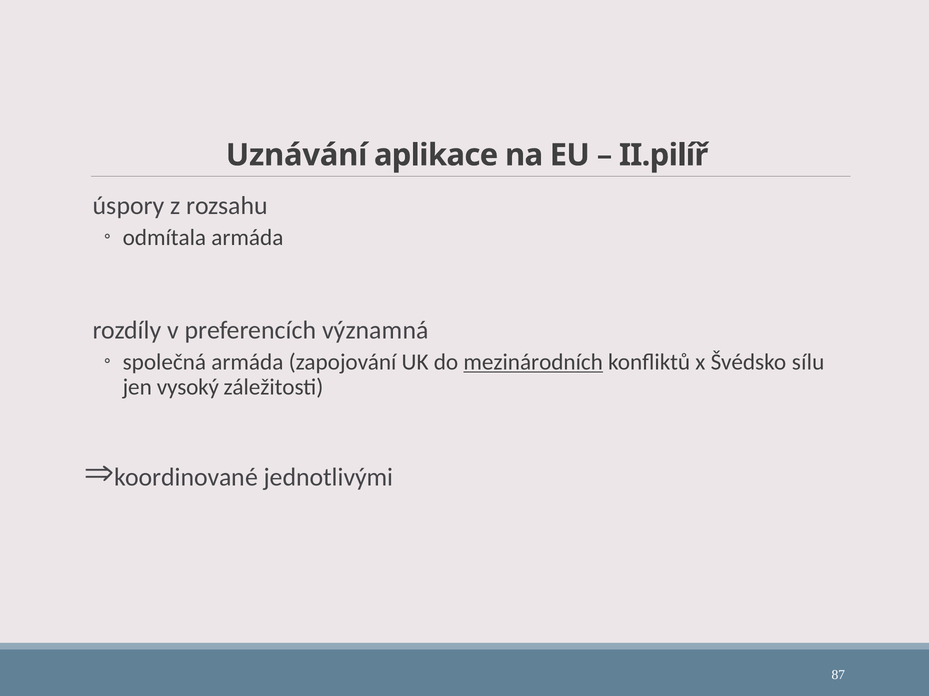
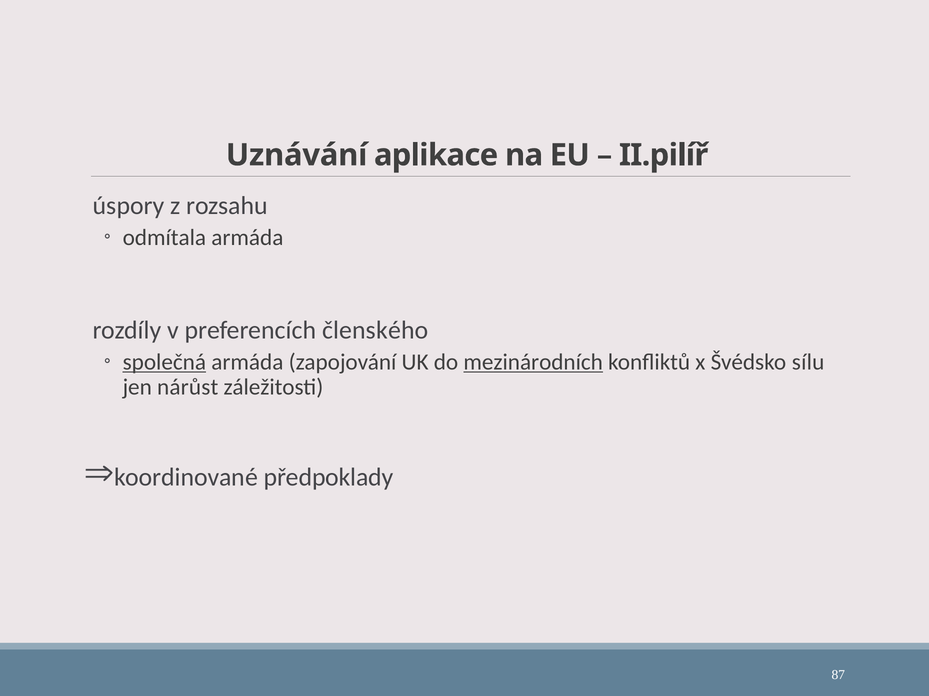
významná: významná -> členského (375, 331)
společná underline: none -> present (164, 362)
vysoký: vysoký -> nárůst (188, 387)
jednotlivými: jednotlivými -> předpoklady (329, 478)
